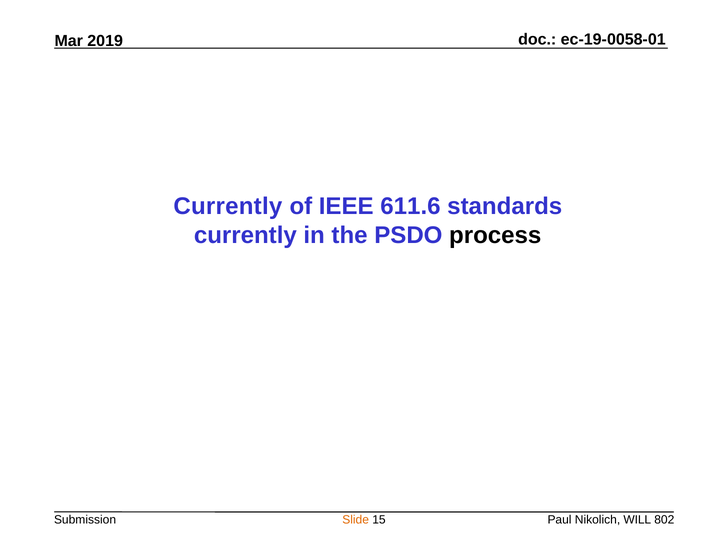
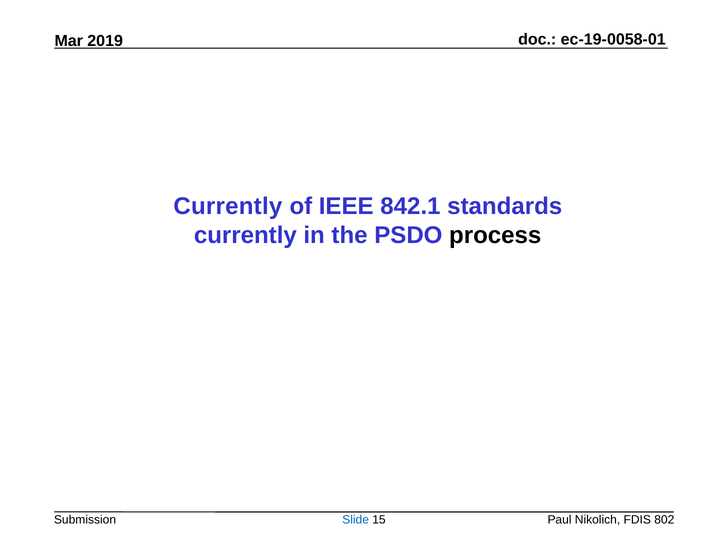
611.6: 611.6 -> 842.1 (410, 206)
Slide colour: orange -> blue (356, 519)
WILL: WILL -> FDIS (637, 519)
